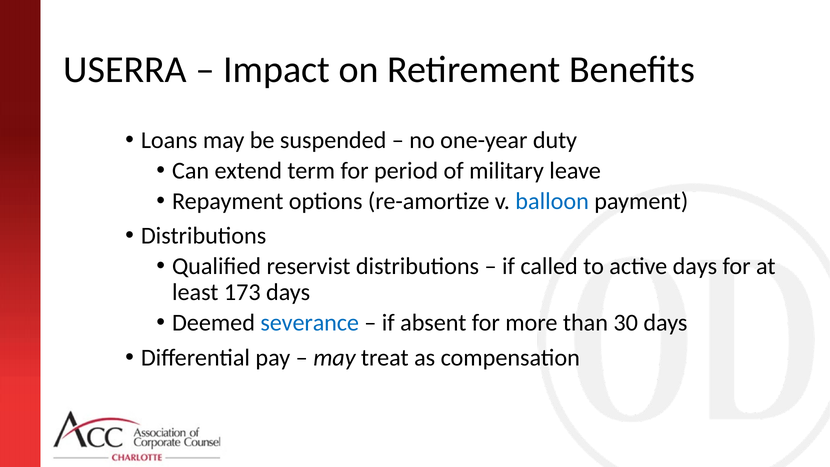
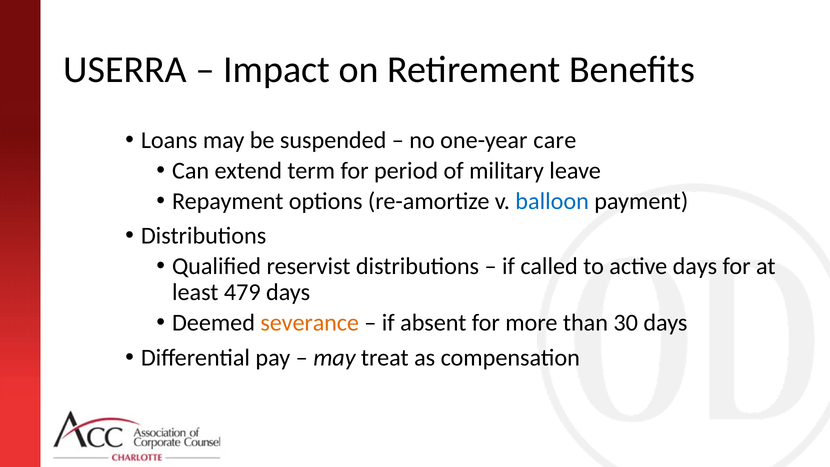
duty: duty -> care (555, 140)
173: 173 -> 479 (242, 292)
severance colour: blue -> orange (310, 323)
